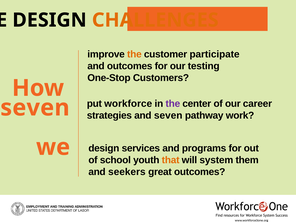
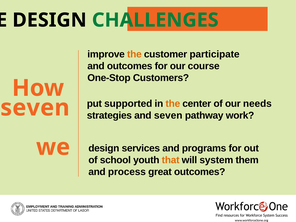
CHALLENGES colour: orange -> green (155, 20)
testing: testing -> course (204, 66)
workforce: workforce -> supported (128, 104)
the colour: purple -> orange (173, 104)
career: career -> needs (257, 104)
seekers: seekers -> process (127, 172)
